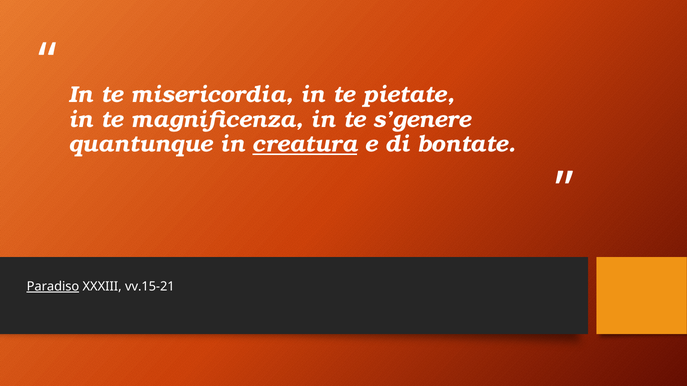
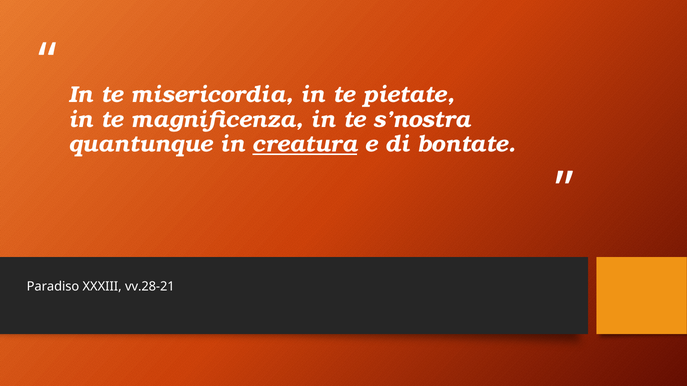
s’genere: s’genere -> s’nostra (422, 120)
Paradiso underline: present -> none (53, 287)
vv.15-21: vv.15-21 -> vv.28-21 (150, 287)
